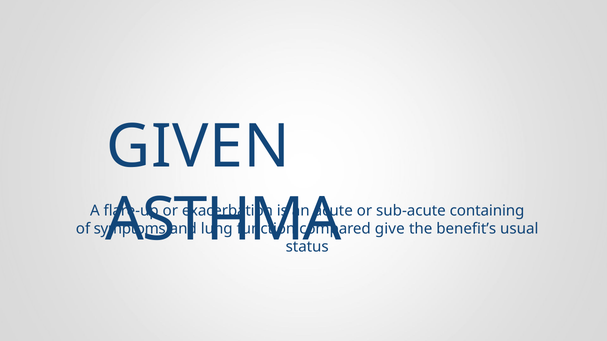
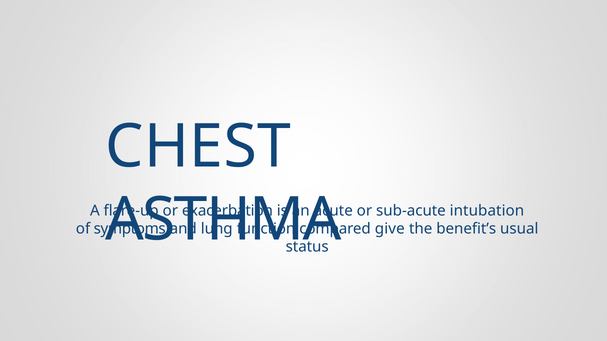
GIVEN: GIVEN -> CHEST (198, 147)
containing: containing -> intubation (487, 211)
